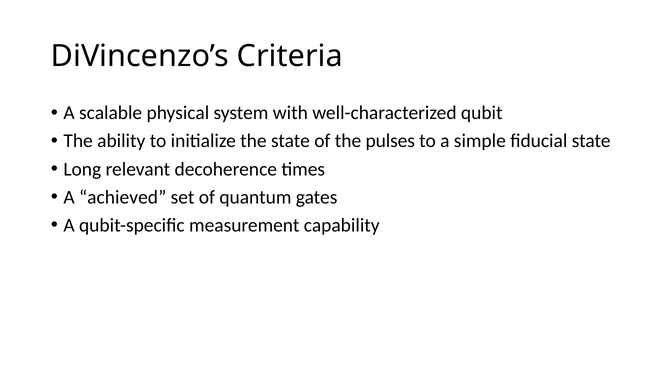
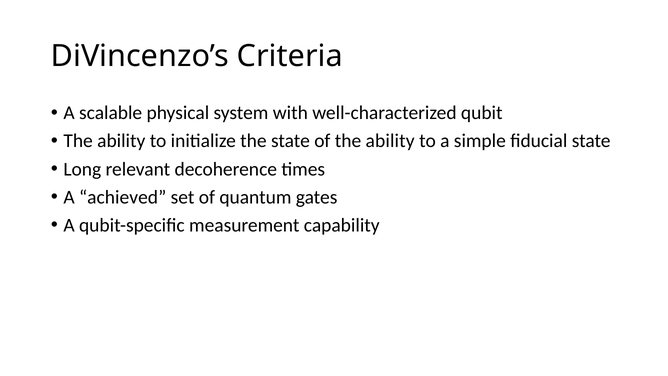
of the pulses: pulses -> ability (390, 141)
